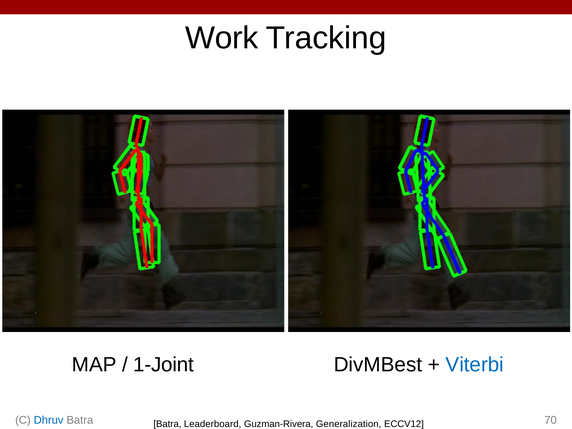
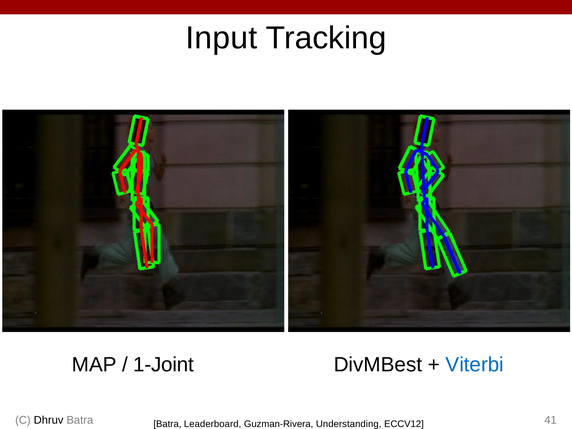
Work: Work -> Input (221, 38)
Dhruv colour: blue -> black (49, 420)
70: 70 -> 41 (551, 420)
Generalization: Generalization -> Understanding (349, 424)
